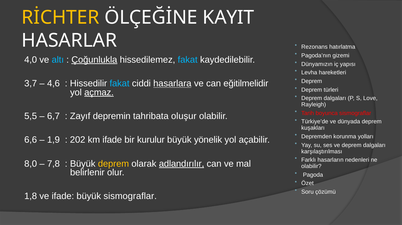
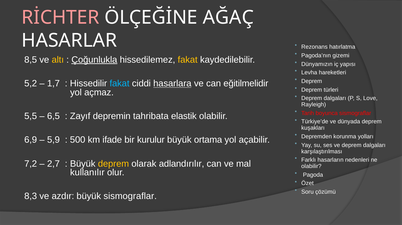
RİCHTER colour: yellow -> pink (61, 18)
KAYIT: KAYIT -> AĞAÇ (228, 18)
4,0: 4,0 -> 8,5 (31, 60)
altı colour: light blue -> yellow (58, 60)
fakat colour: light blue -> yellow (188, 60)
3,7: 3,7 -> 5,2 (31, 84)
4,6: 4,6 -> 1,7 (53, 84)
açmaz underline: present -> none (99, 92)
6,7: 6,7 -> 6,5 (53, 116)
oluşur: oluşur -> elastik (184, 116)
6,6: 6,6 -> 6,9 (31, 140)
1,9: 1,9 -> 5,9 (53, 140)
202: 202 -> 500 (78, 140)
yönelik: yönelik -> ortama (208, 140)
8,0: 8,0 -> 7,2 (31, 164)
7,8: 7,8 -> 2,7 (53, 164)
adlandırılır underline: present -> none (182, 164)
belirlenir: belirlenir -> kullanılır (87, 173)
1,8: 1,8 -> 8,3 (31, 196)
ve ifade: ifade -> azdır (63, 196)
